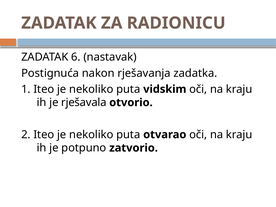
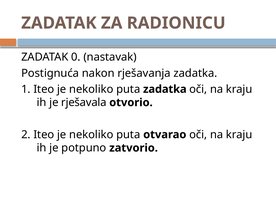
6: 6 -> 0 (76, 57)
puta vidskim: vidskim -> zadatka (165, 89)
